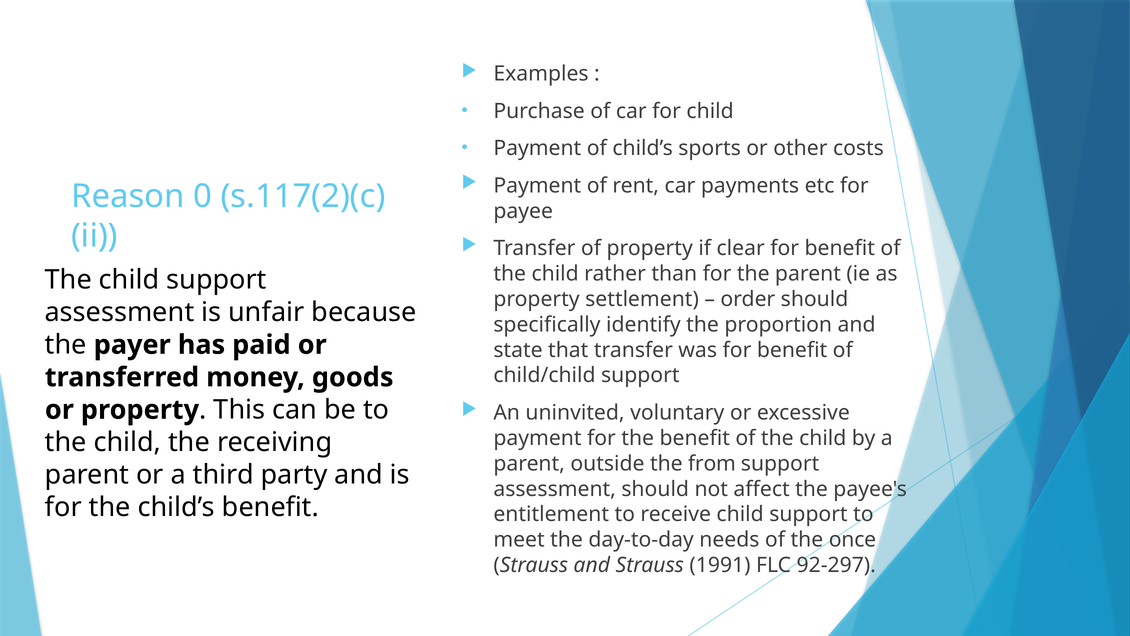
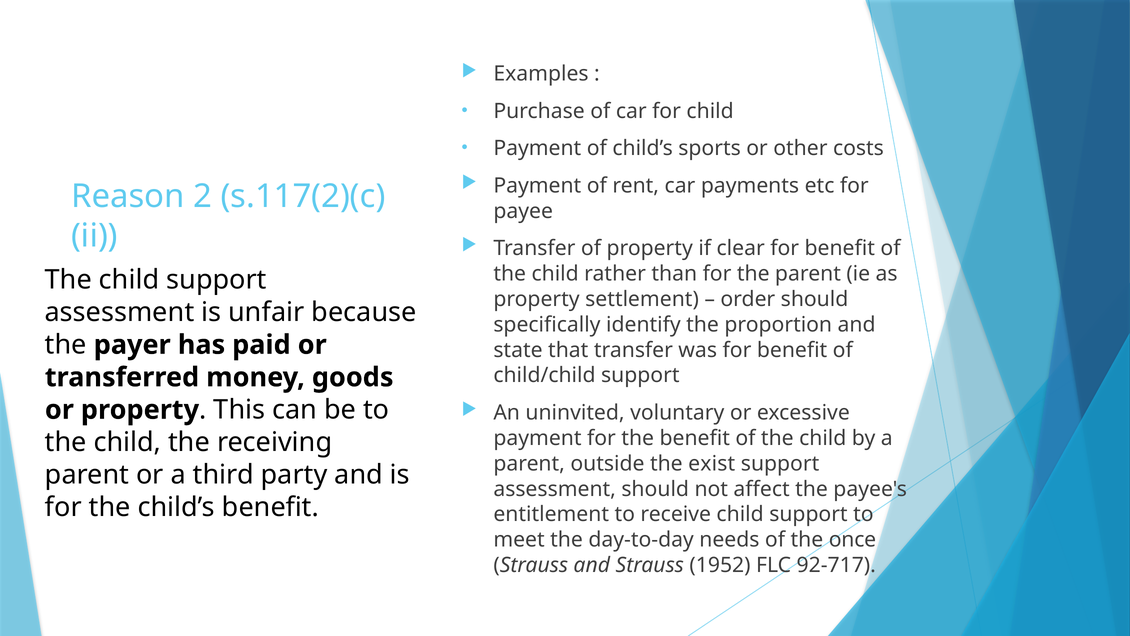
0: 0 -> 2 (203, 196)
from: from -> exist (712, 463)
1991: 1991 -> 1952 (720, 565)
92-297: 92-297 -> 92-717 (836, 565)
